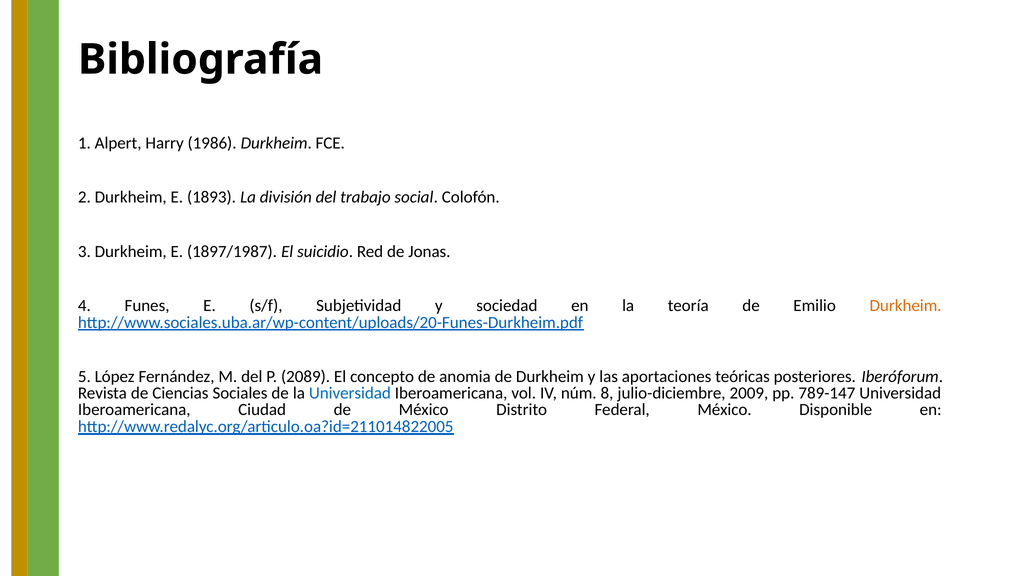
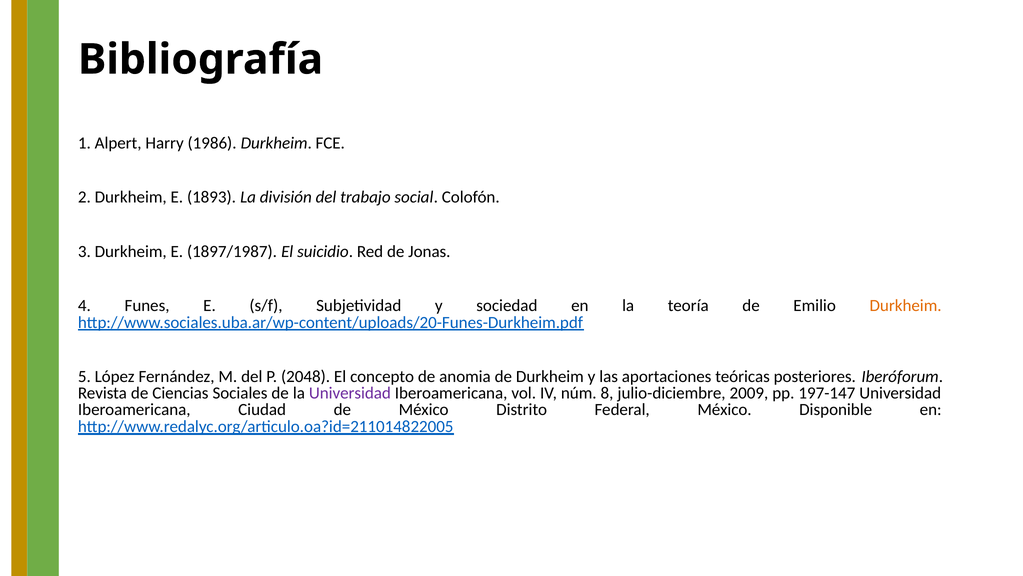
2089: 2089 -> 2048 (306, 376)
Universidad colour: blue -> purple (350, 393)
789-147: 789-147 -> 197-147 (827, 393)
